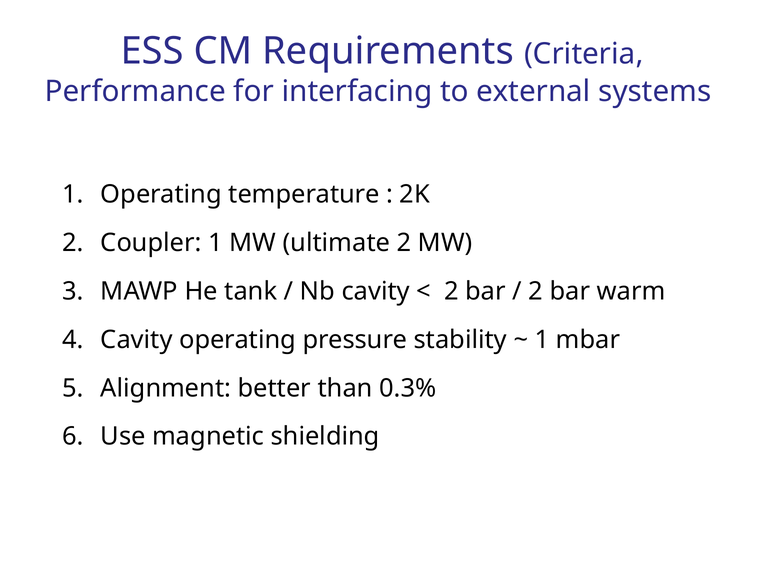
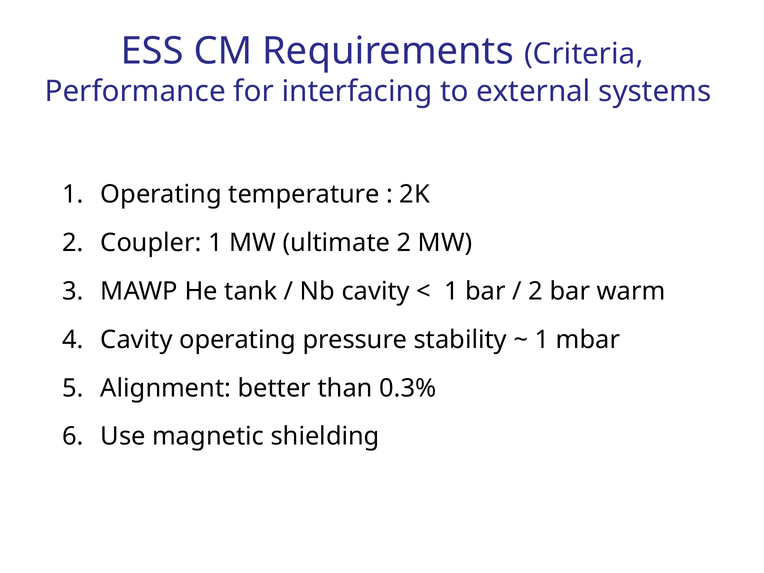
2: 2 -> 1 (451, 291)
